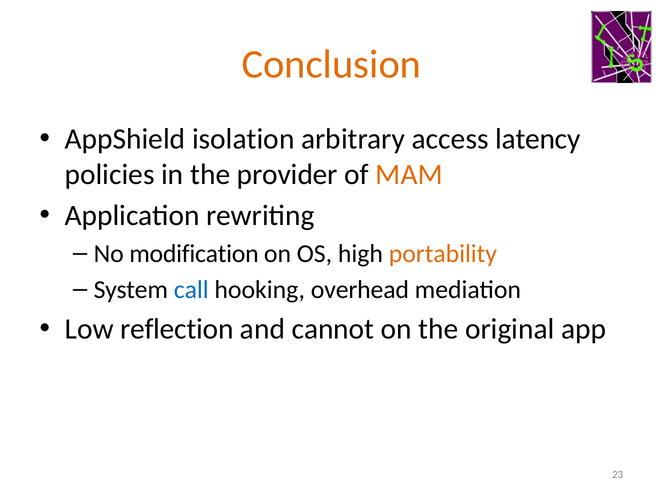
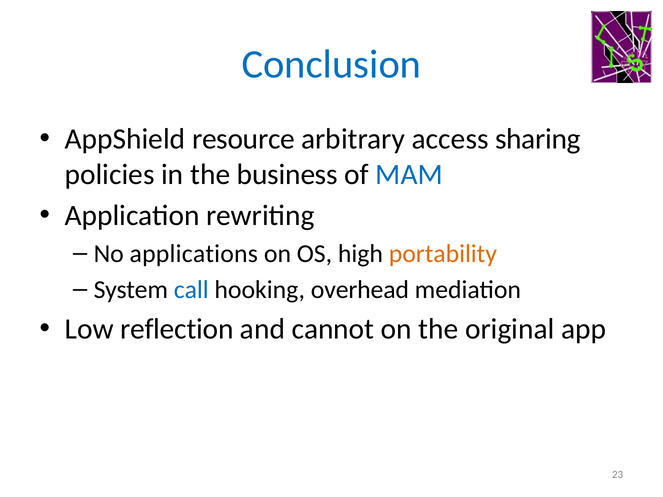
Conclusion colour: orange -> blue (331, 64)
isolation: isolation -> resource (243, 139)
latency: latency -> sharing (538, 139)
provider: provider -> business (287, 174)
MAM colour: orange -> blue (409, 174)
modification: modification -> applications (194, 254)
